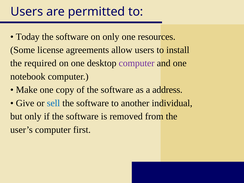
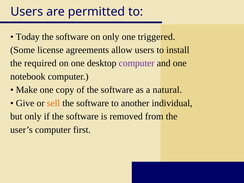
resources: resources -> triggered (157, 37)
address: address -> natural (167, 90)
sell colour: blue -> orange (53, 103)
